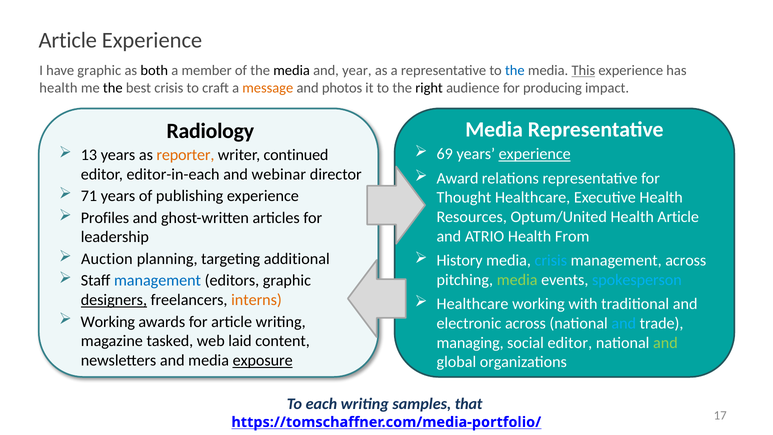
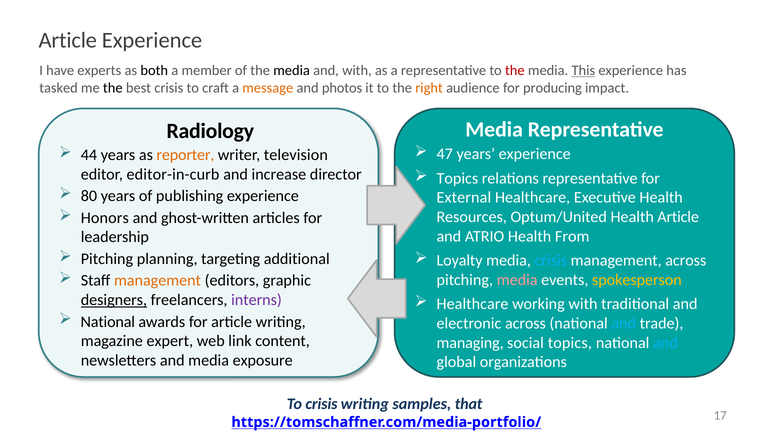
have graphic: graphic -> experts (99, 71)
and year: year -> with (357, 71)
the colour: blue -> red (515, 71)
health: health -> tasked (59, 88)
right colour: black -> orange (429, 88)
69: 69 -> 47 (445, 154)
experience underline: present -> none (535, 154)
13: 13 -> 44 (89, 155)
continued: continued -> television (296, 155)
editor-in-each: editor-in-each -> editor-in-curb (173, 174)
webinar: webinar -> increase (279, 174)
Award: Award -> Topics (457, 178)
71: 71 -> 80 (89, 196)
Thought: Thought -> External (464, 198)
Profiles: Profiles -> Honors (105, 218)
Auction: Auction -> Pitching (107, 259)
History: History -> Loyalty (460, 260)
management colour: blue -> orange (158, 281)
media colour: light green -> pink (517, 280)
spokesperson colour: light blue -> yellow (637, 280)
interns colour: orange -> purple (256, 300)
Working: Working -> National (108, 322)
tasked: tasked -> expert (170, 341)
laid: laid -> link (240, 341)
social editor: editor -> topics (570, 343)
and colour: light green -> light blue (665, 343)
exposure underline: present -> none (263, 360)
To each: each -> crisis (321, 404)
